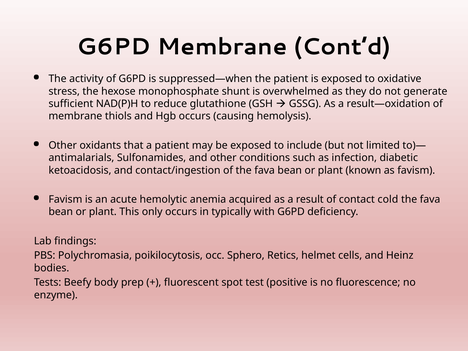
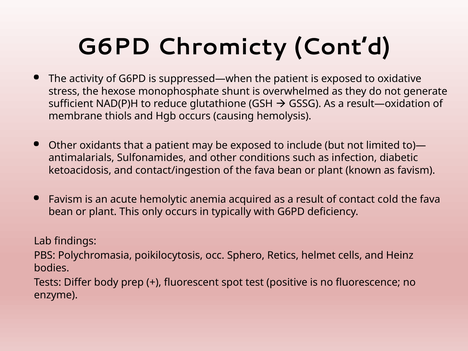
G6PD Membrane: Membrane -> Chromicty (222, 47)
Beefy: Beefy -> Differ (78, 283)
